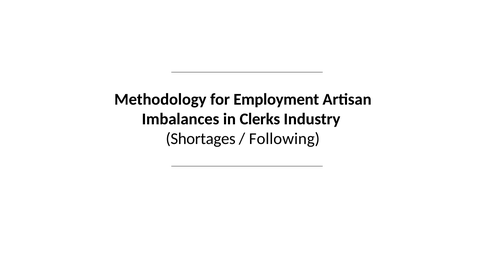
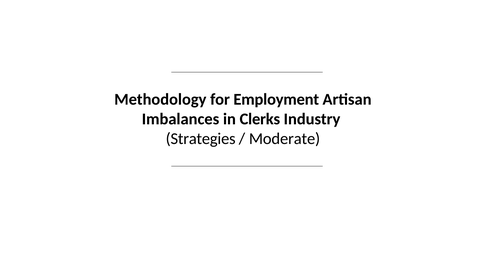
Shortages: Shortages -> Strategies (201, 139)
Following: Following -> Moderate (285, 139)
